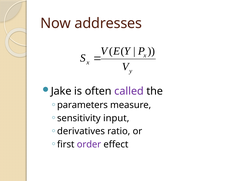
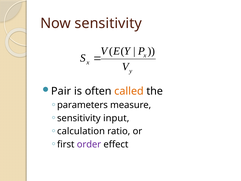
Now addresses: addresses -> sensitivity (108, 23)
Jake: Jake -> Pair (61, 91)
called colour: purple -> orange (129, 91)
derivatives: derivatives -> calculation (81, 131)
